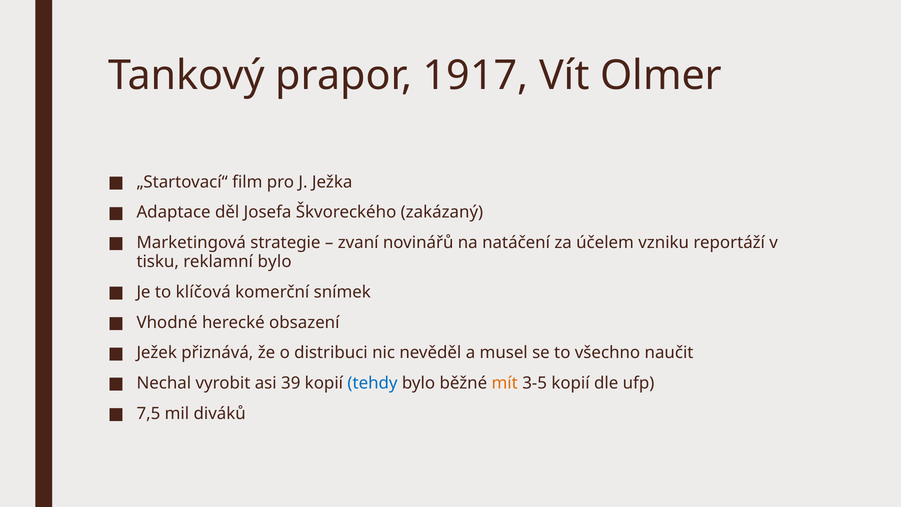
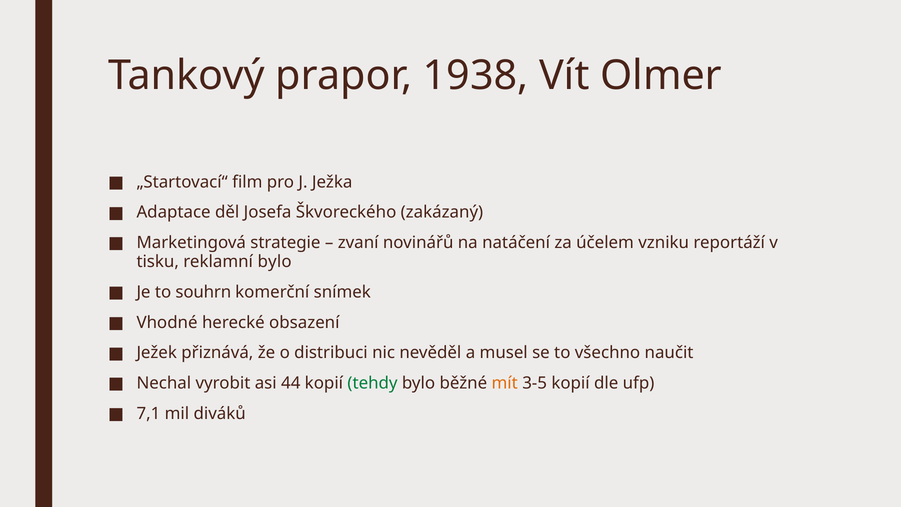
1917: 1917 -> 1938 (476, 76)
klíčová: klíčová -> souhrn (203, 292)
39: 39 -> 44 (291, 383)
tehdy colour: blue -> green (373, 383)
7,5: 7,5 -> 7,1 (148, 413)
